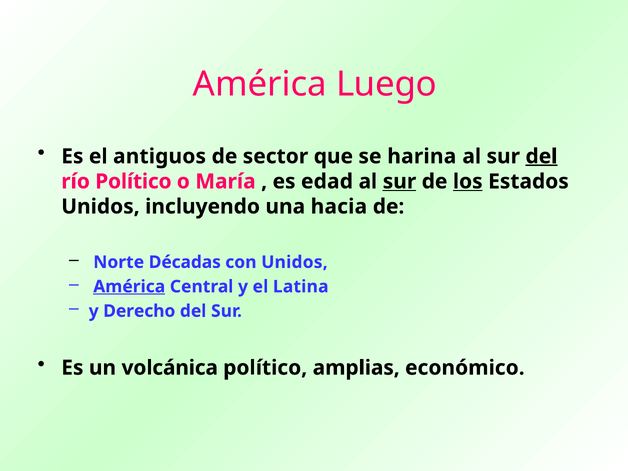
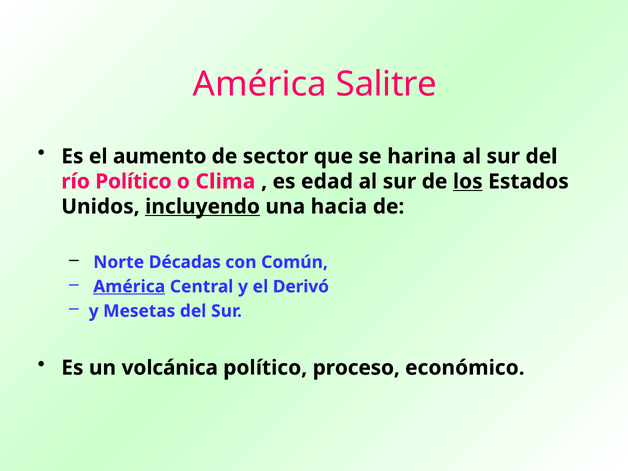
Luego: Luego -> Salitre (386, 84)
antiguos: antiguos -> aumento (160, 156)
del underline: present -> none (541, 156)
María: María -> Clima (225, 181)
sur underline: present -> none (399, 181)
incluyendo underline: none -> present (203, 207)
con Unidos: Unidos -> Común (295, 262)
Latina: Latina -> Derivó (301, 287)
Derecho: Derecho -> Mesetas (139, 311)
amplias: amplias -> proceso (356, 368)
